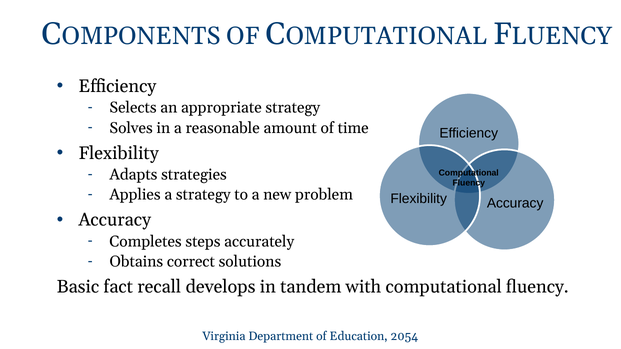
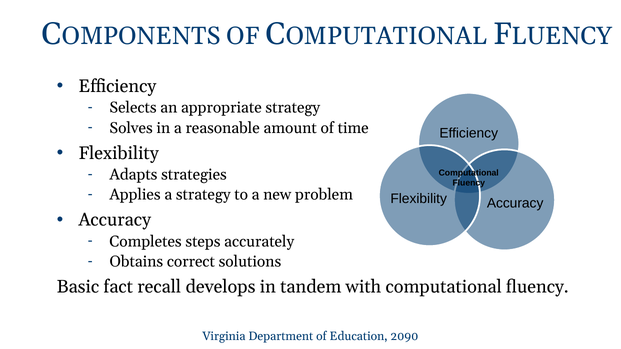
2054: 2054 -> 2090 (404, 337)
